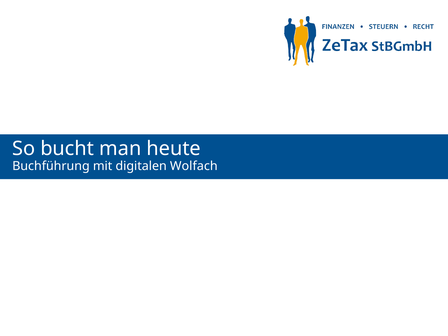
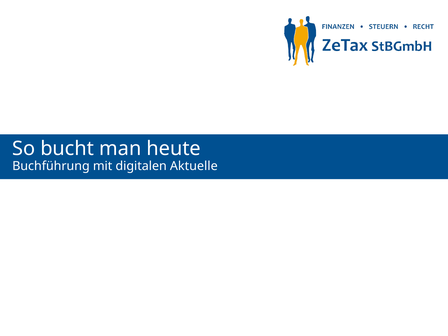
Wolfach: Wolfach -> Aktuelle (194, 166)
